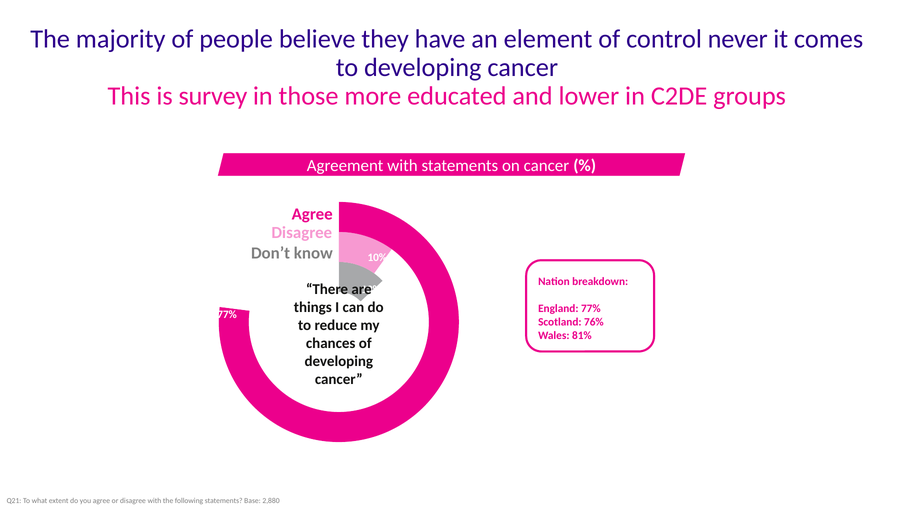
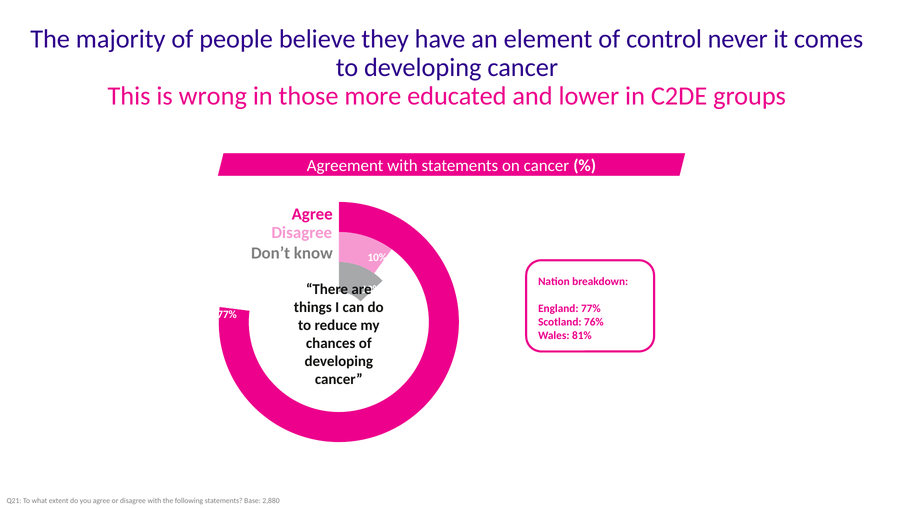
survey: survey -> wrong (213, 96)
